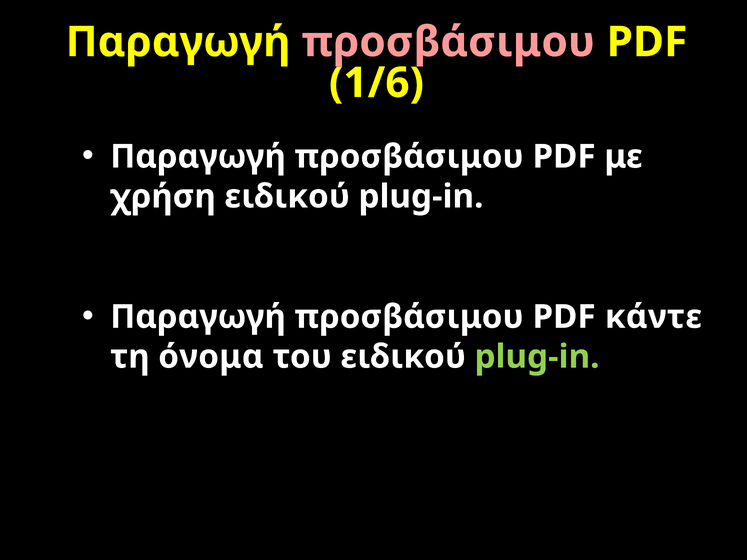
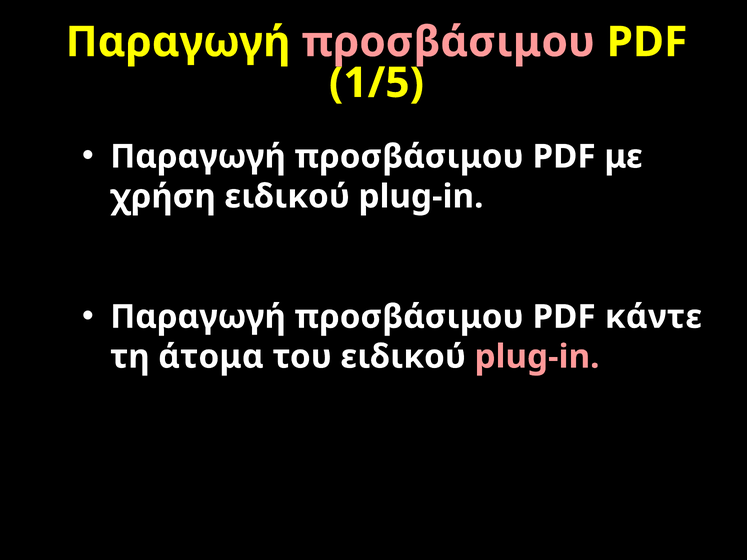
1/6: 1/6 -> 1/5 (376, 83)
όνομα: όνομα -> άτομα (211, 357)
plug-in colour: light green -> pink (537, 357)
